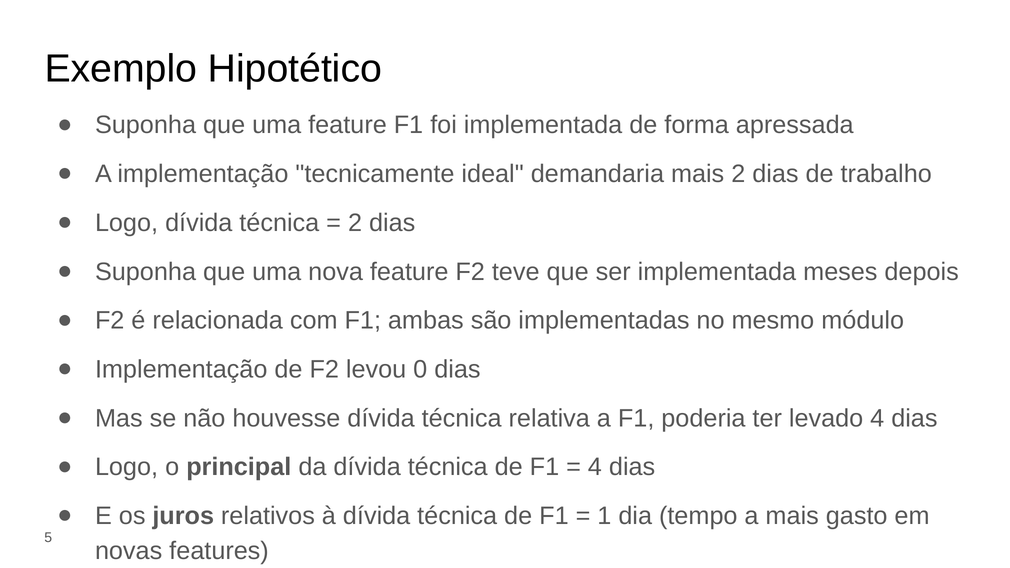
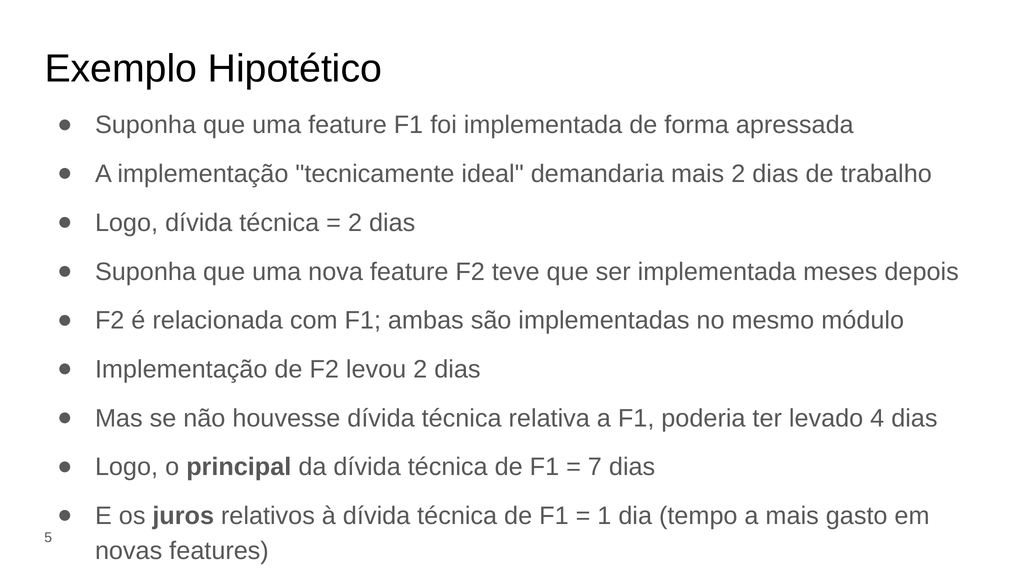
levou 0: 0 -> 2 (420, 370)
4: 4 -> 7 (595, 467)
